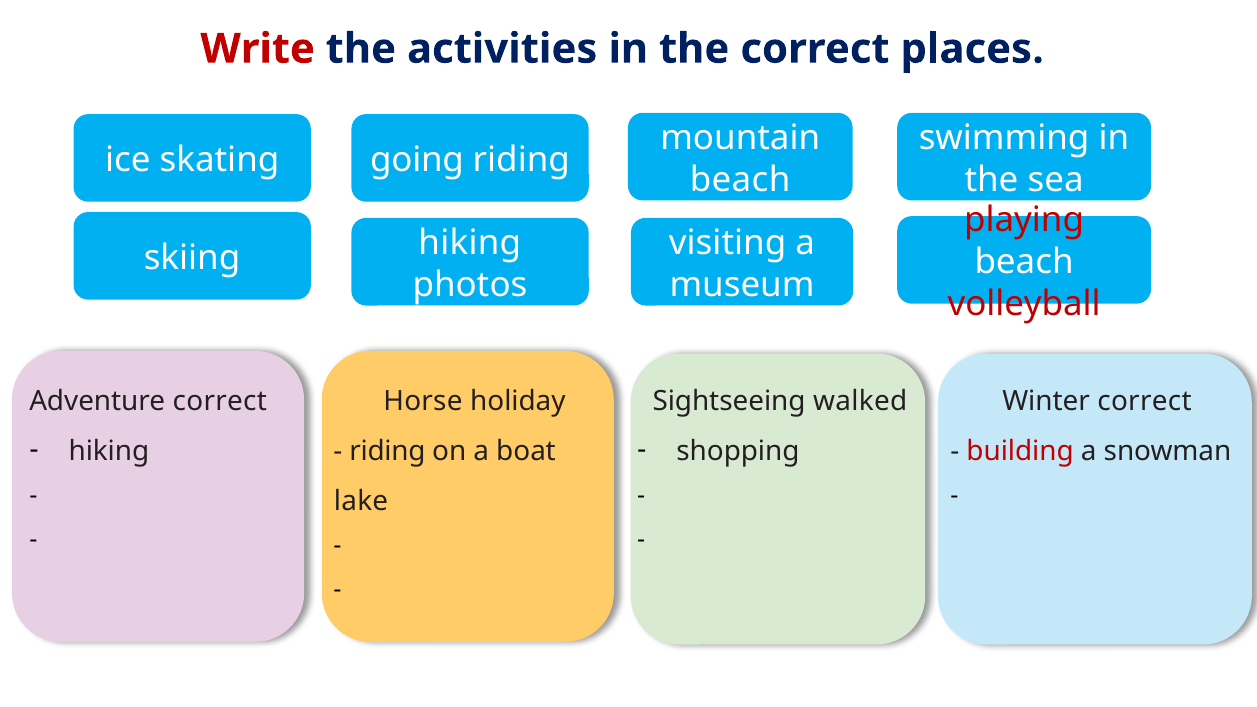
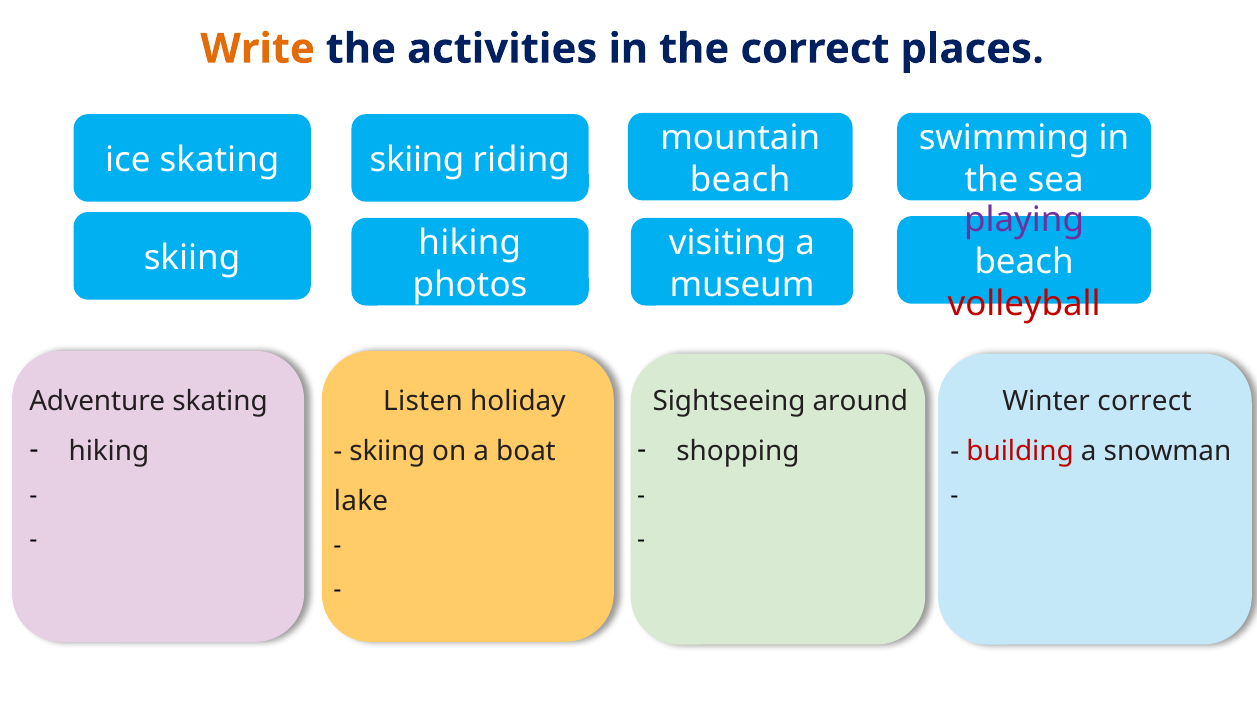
Write colour: red -> orange (258, 49)
skating going: going -> skiing (417, 160)
playing colour: red -> purple (1024, 220)
Adventure correct: correct -> skating (220, 401)
walked: walked -> around (860, 401)
Horse: Horse -> Listen (423, 401)
riding: riding -> skiing (387, 451)
